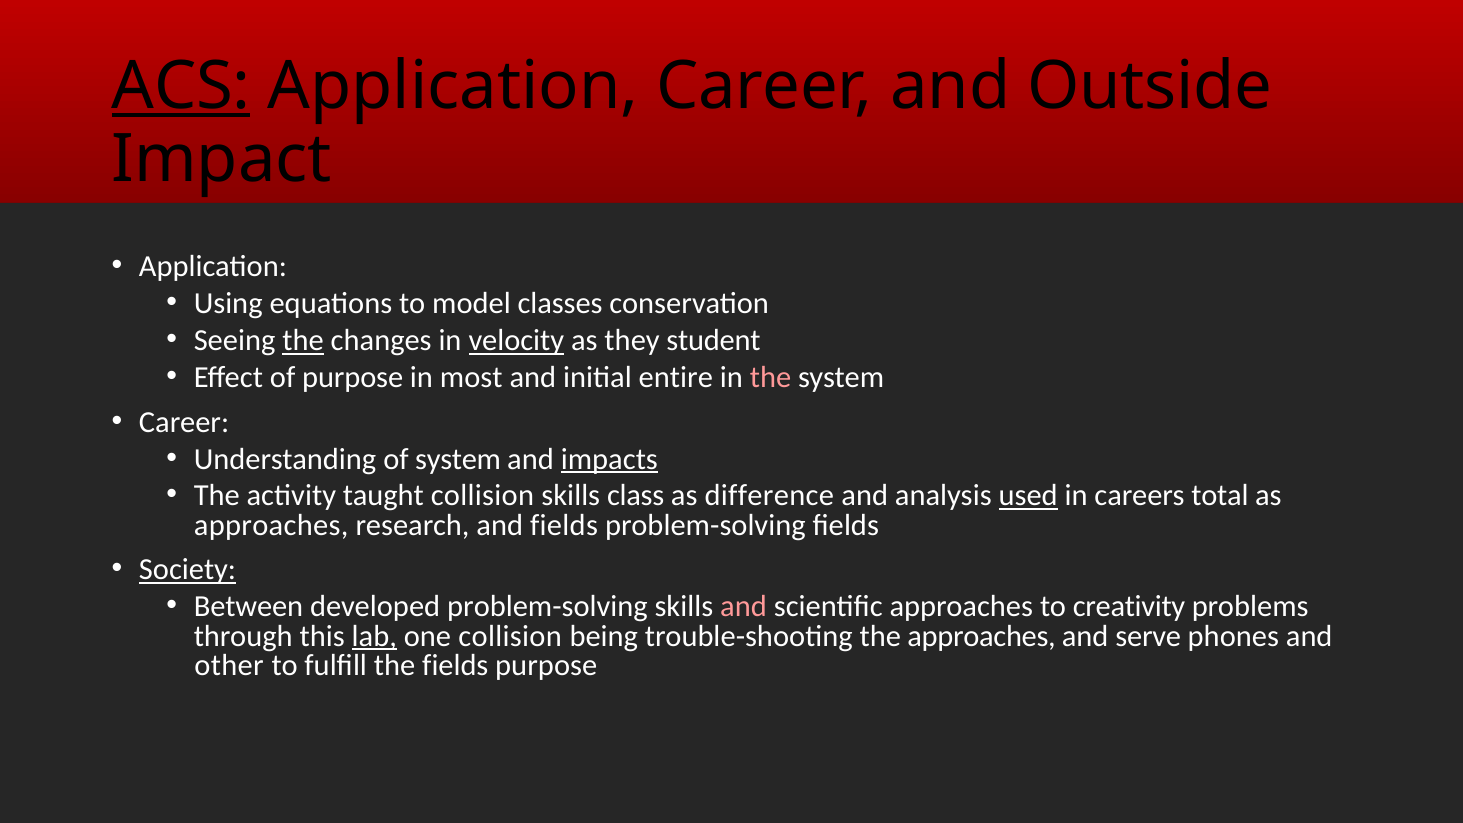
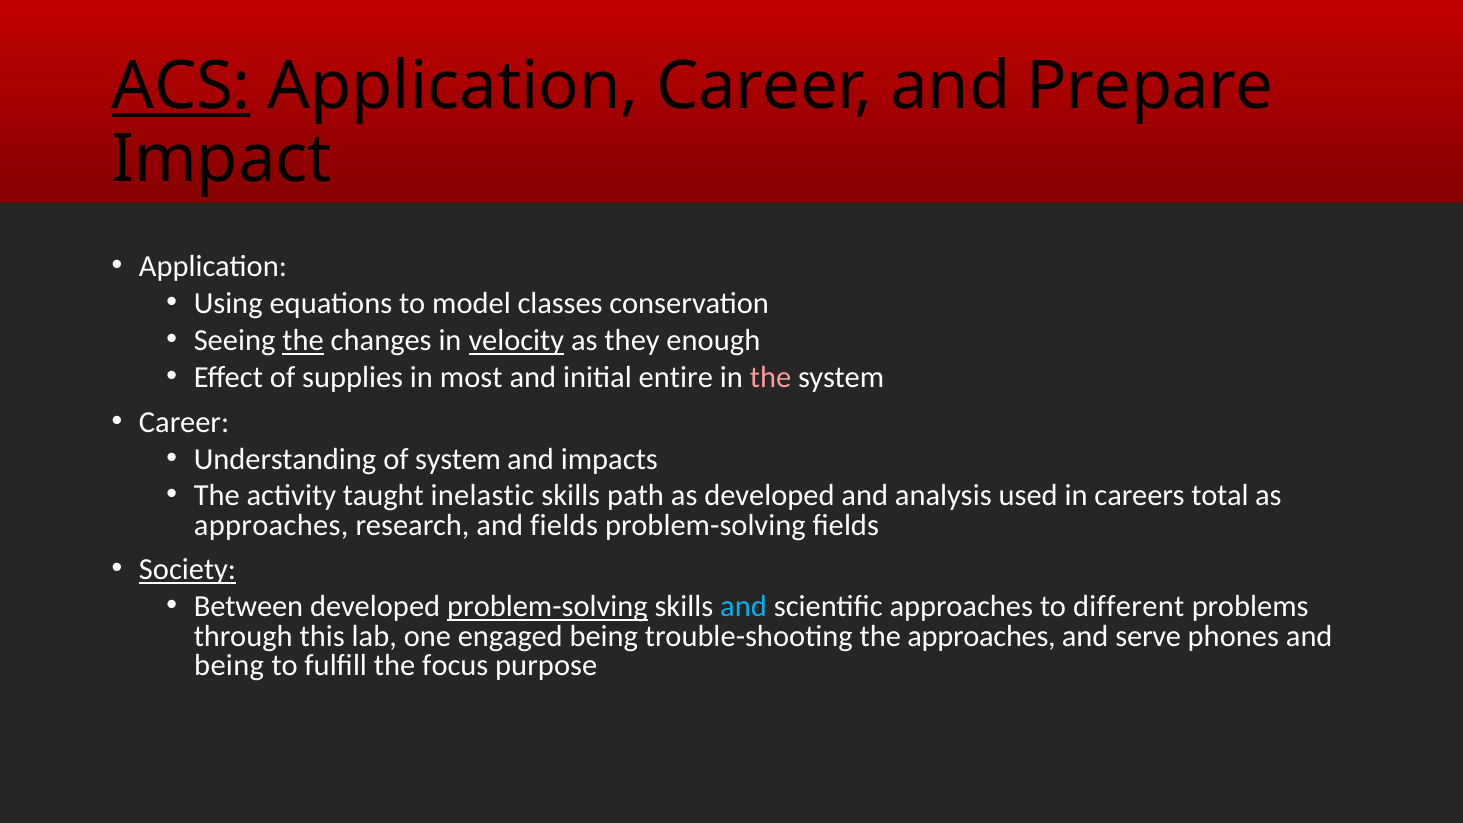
Outside: Outside -> Prepare (1150, 87)
student: student -> enough (713, 341)
of purpose: purpose -> supplies (353, 378)
impacts underline: present -> none (609, 459)
taught collision: collision -> inelastic (482, 496)
class: class -> path (636, 496)
as difference: difference -> developed (769, 496)
used underline: present -> none (1028, 496)
problem-solving underline: none -> present (547, 607)
and colour: pink -> light blue (743, 607)
creativity: creativity -> different (1129, 607)
lab underline: present -> none (374, 636)
one collision: collision -> engaged (510, 636)
other: other -> being (229, 665)
the fields: fields -> focus (455, 665)
